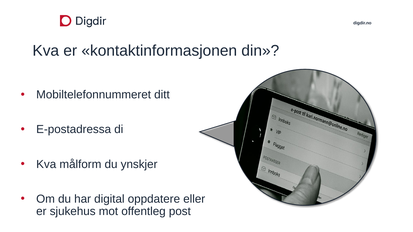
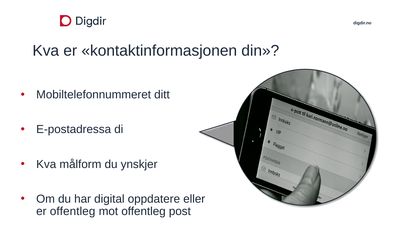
er sjukehus: sjukehus -> offentleg (73, 212)
